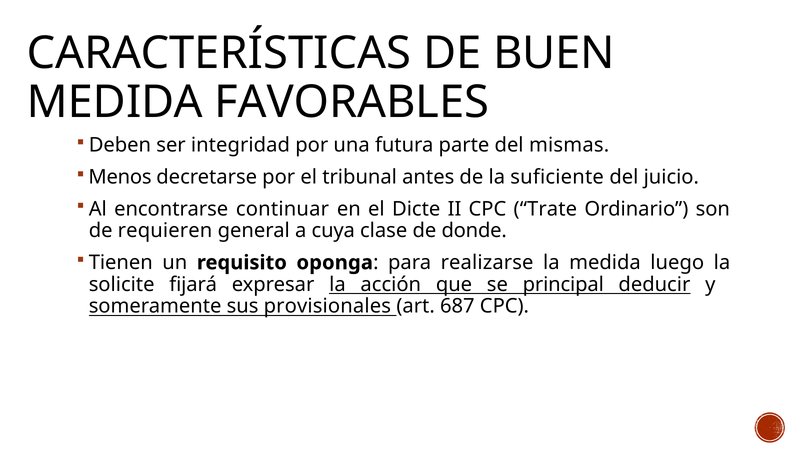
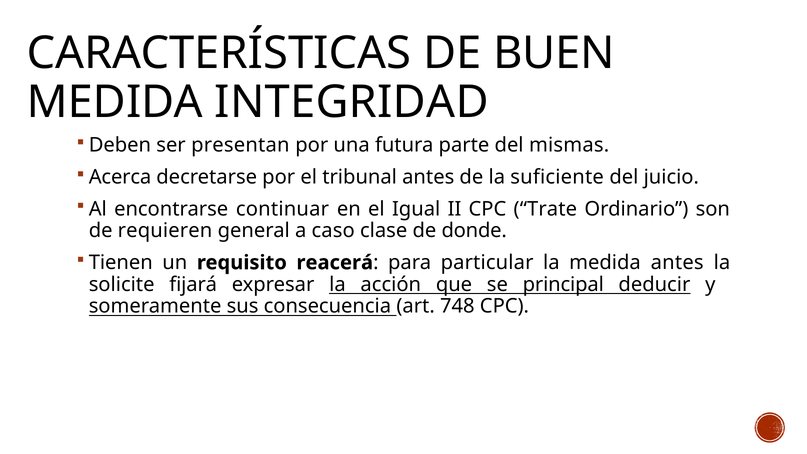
FAVORABLES: FAVORABLES -> INTEGRIDAD (352, 102)
integridad: integridad -> presentan (240, 145)
Menos: Menos -> Acerca (120, 177)
Dicte: Dicte -> Igual (416, 209)
cuya: cuya -> caso (333, 231)
oponga: oponga -> reacerá (335, 263)
realizarse: realizarse -> particular (487, 263)
medida luego: luego -> antes (677, 263)
provisionales: provisionales -> consecuencia (327, 306)
687: 687 -> 748 (457, 306)
